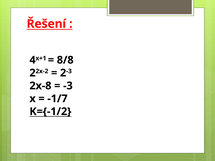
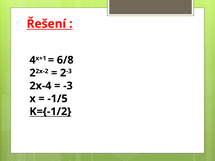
8/8: 8/8 -> 6/8 (65, 60)
2x-8: 2x-8 -> 2x-4 (40, 86)
-1/7: -1/7 -> -1/5 (57, 99)
